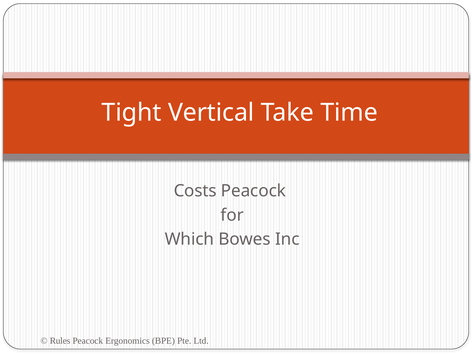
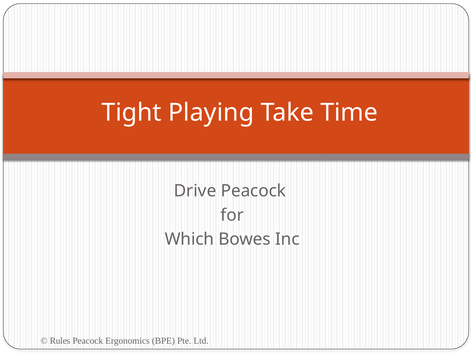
Vertical: Vertical -> Playing (211, 113)
Costs: Costs -> Drive (195, 191)
